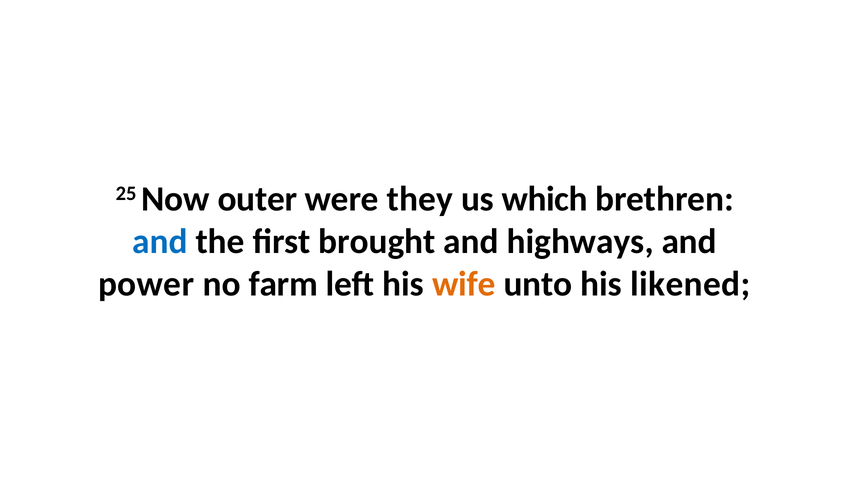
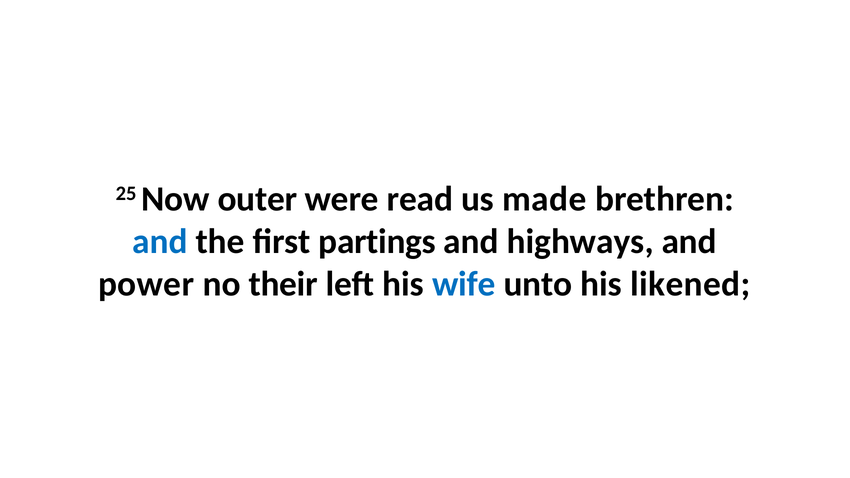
they: they -> read (420, 199)
which: which -> made (544, 199)
brought: brought -> partings (377, 242)
farm: farm -> their (283, 284)
wife colour: orange -> blue (464, 284)
